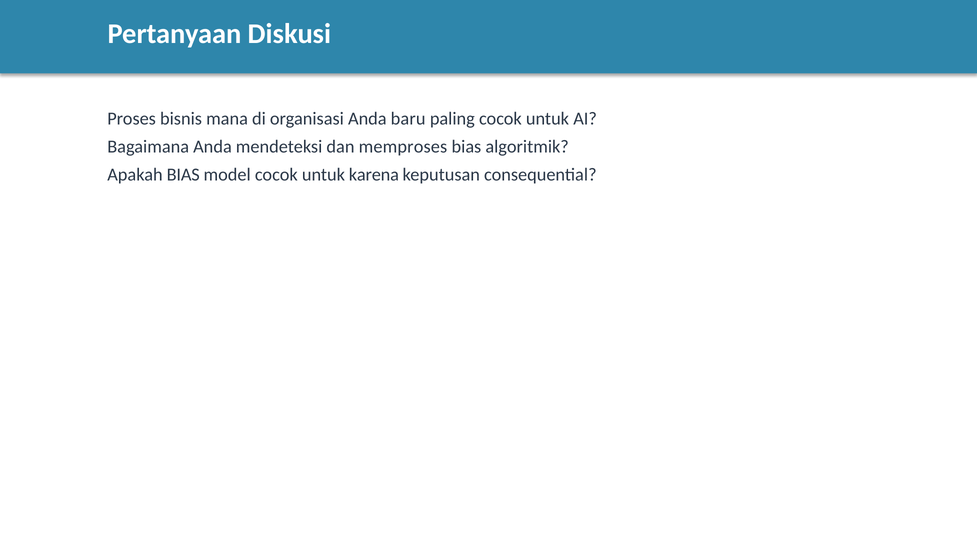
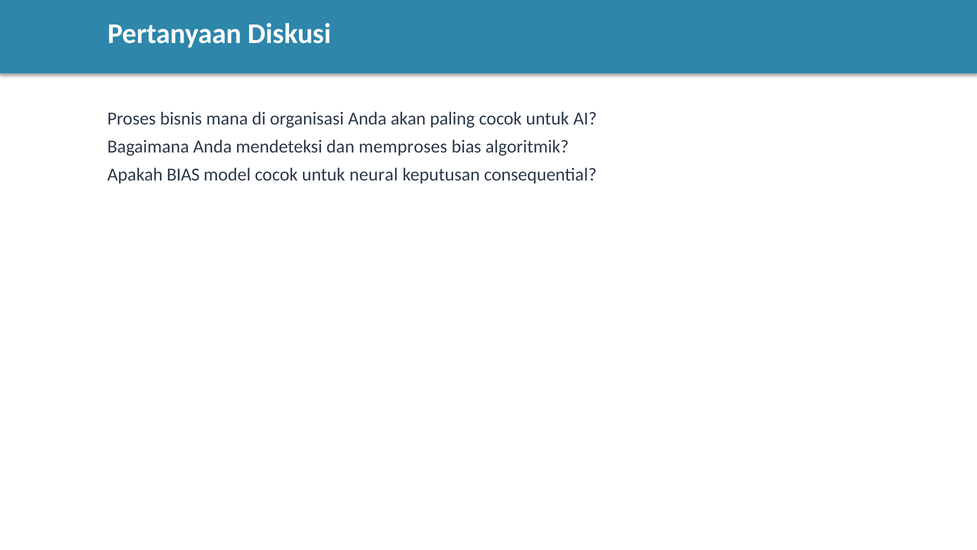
baru: baru -> akan (408, 118)
karena: karena -> neural (374, 175)
